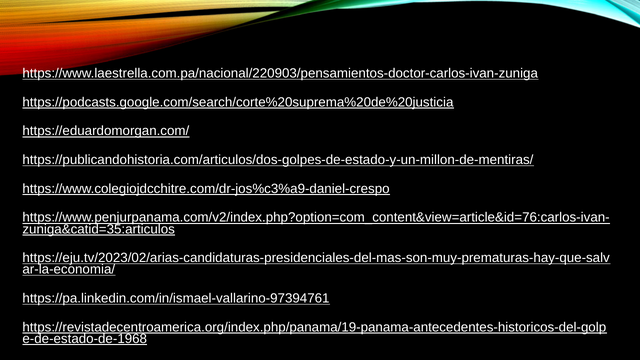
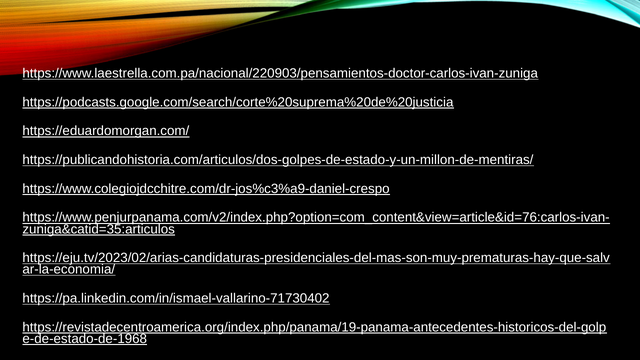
https://pa.linkedin.com/in/ismael-vallarino-97394761: https://pa.linkedin.com/in/ismael-vallarino-97394761 -> https://pa.linkedin.com/in/ismael-vallarino-71730402 (176, 298)
